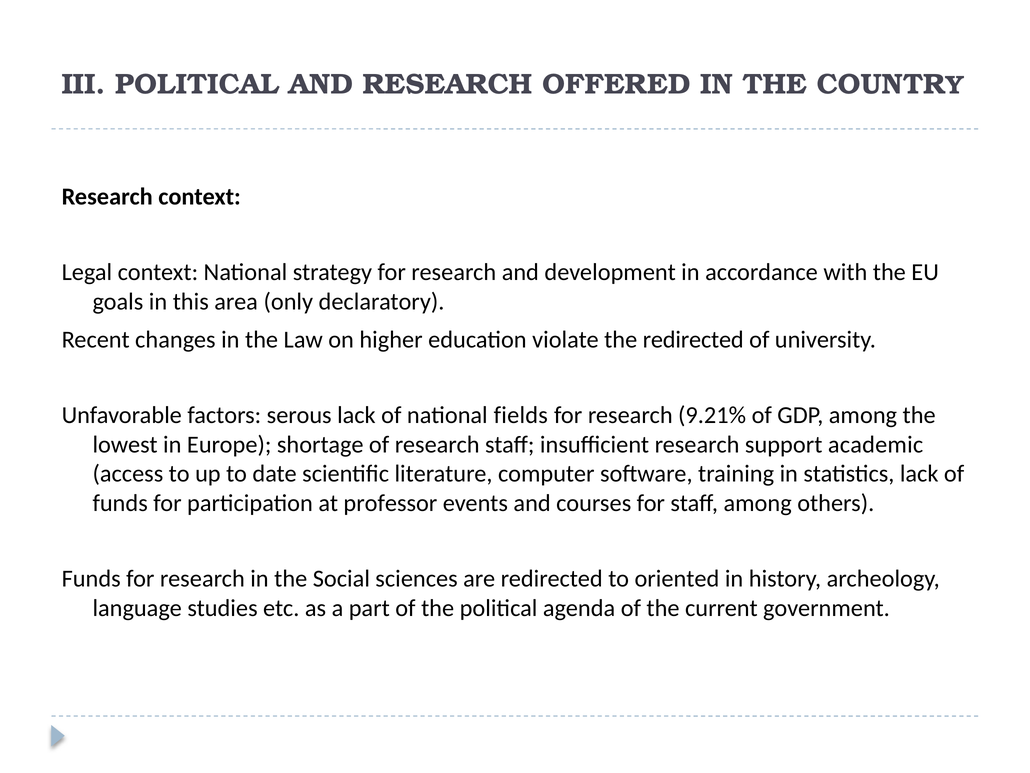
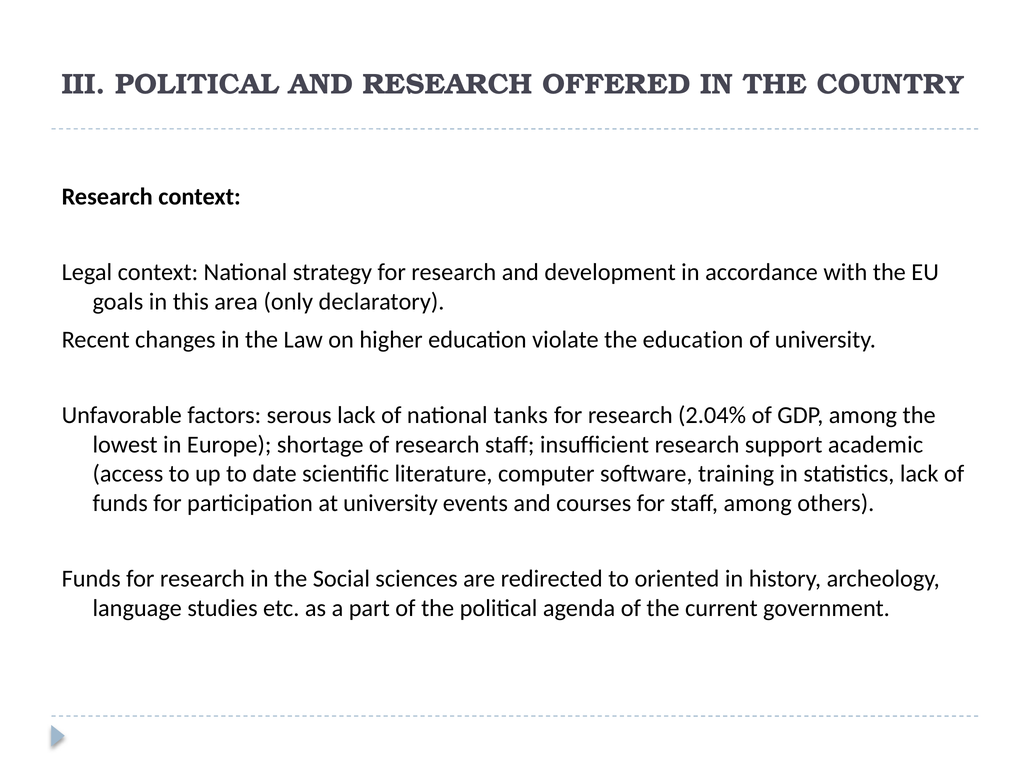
the redirected: redirected -> education (693, 339)
fields: fields -> tanks (521, 415)
9.21%: 9.21% -> 2.04% (712, 415)
at professor: professor -> university (391, 503)
